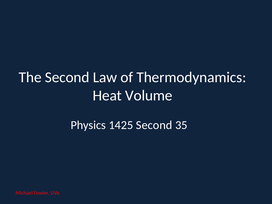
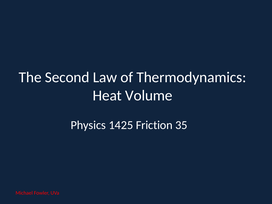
1425 Second: Second -> Friction (154, 125)
